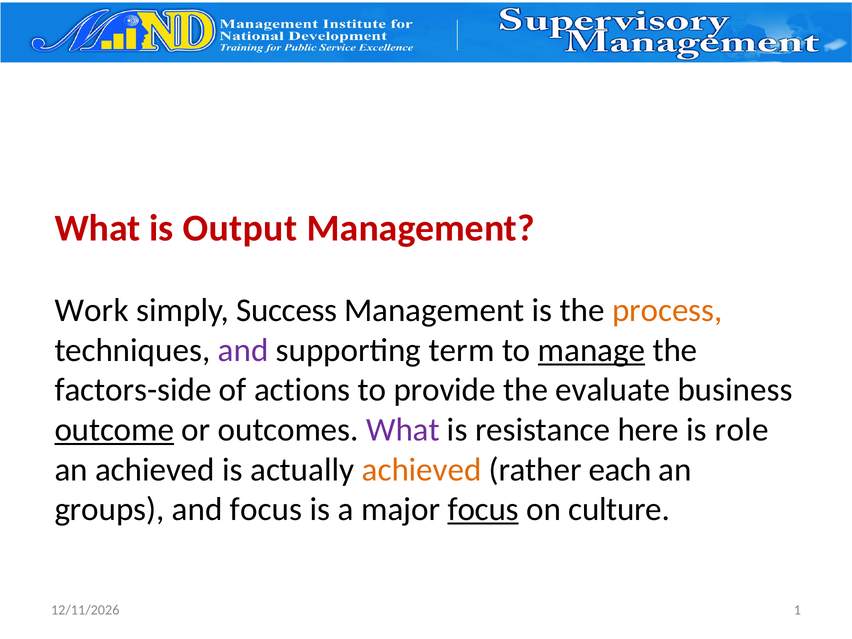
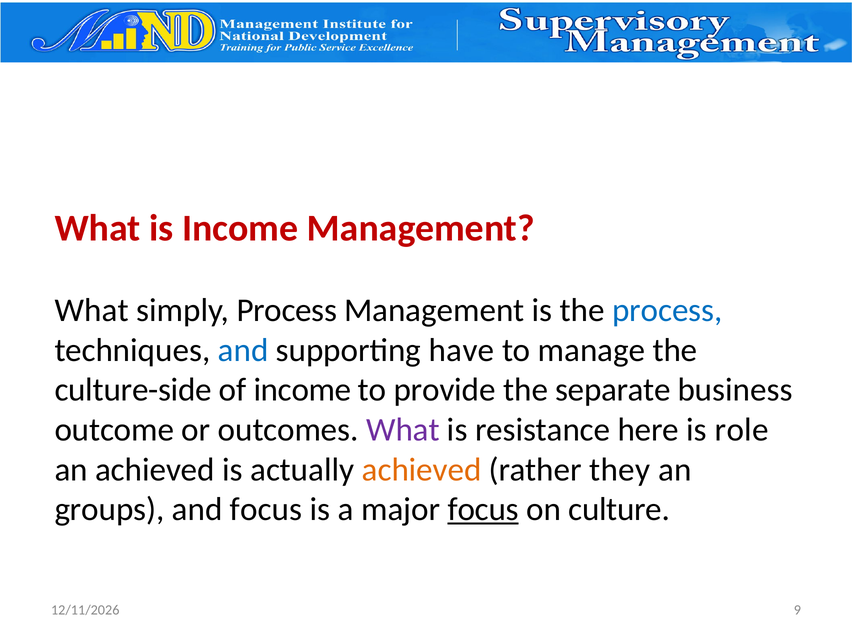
is Output: Output -> Income (240, 228)
Work: Work -> What (92, 310)
simply Success: Success -> Process (287, 310)
process colour: orange -> blue (667, 310)
and colour: purple -> blue (243, 350)
term: term -> have (462, 350)
manage underline: present -> none (592, 350)
factors-side: factors-side -> culture-side (133, 390)
of actions: actions -> income (302, 390)
evaluate: evaluate -> separate (613, 390)
outcome underline: present -> none (114, 430)
each: each -> they (620, 470)
1: 1 -> 9 (797, 610)
